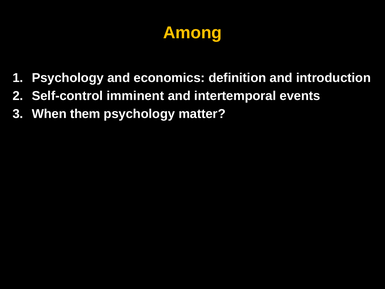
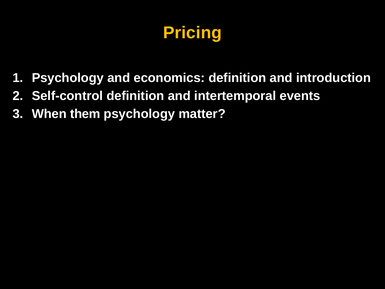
Among: Among -> Pricing (192, 33)
Self-control imminent: imminent -> definition (135, 96)
